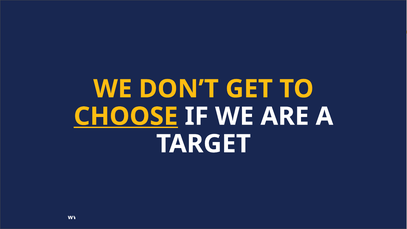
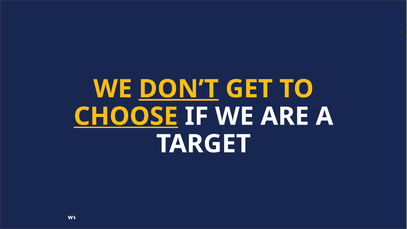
DON’T underline: none -> present (179, 89)
